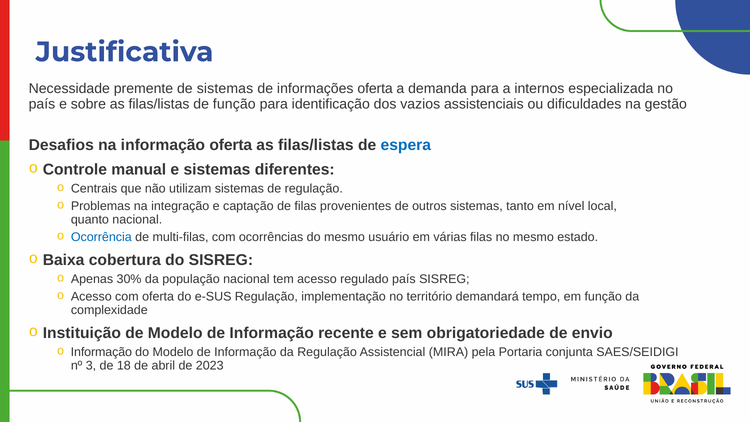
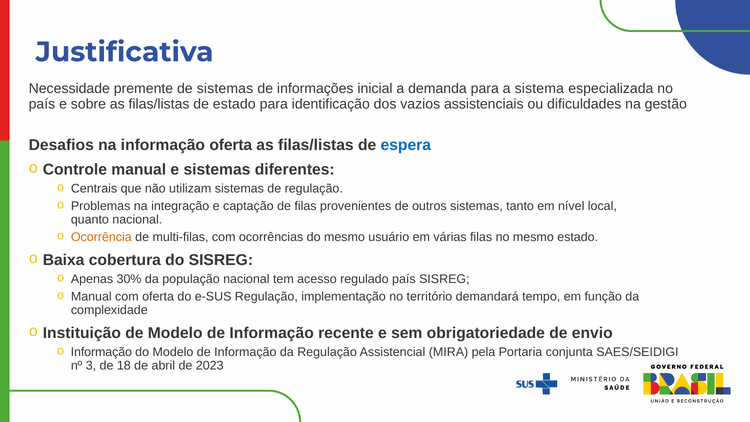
informações oferta: oferta -> inicial (375, 89)
internos: internos -> sistema (539, 89)
de função: função -> estado (234, 104)
Ocorrência colour: blue -> orange (101, 237)
Acesso: Acesso -> Manual (91, 296)
